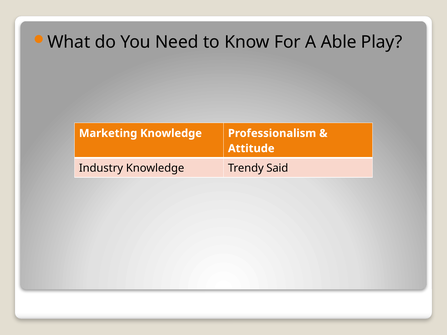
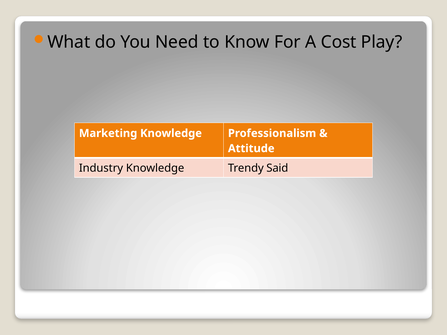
Able: Able -> Cost (339, 42)
